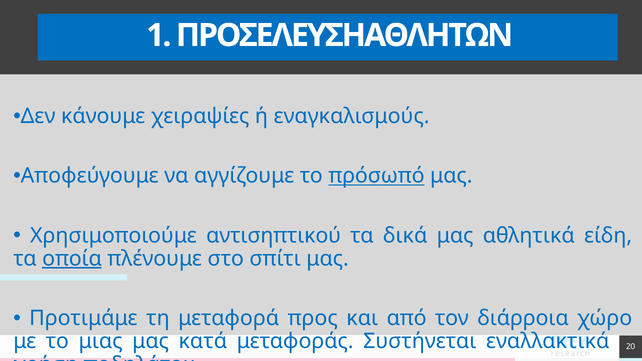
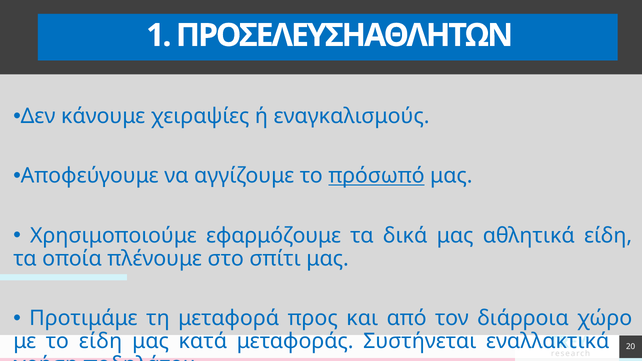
αντισηπτικού: αντισηπτικού -> εφαρμόζουμε (274, 236)
οποία underline: present -> none (72, 259)
το μιας: μιας -> είδη (100, 341)
